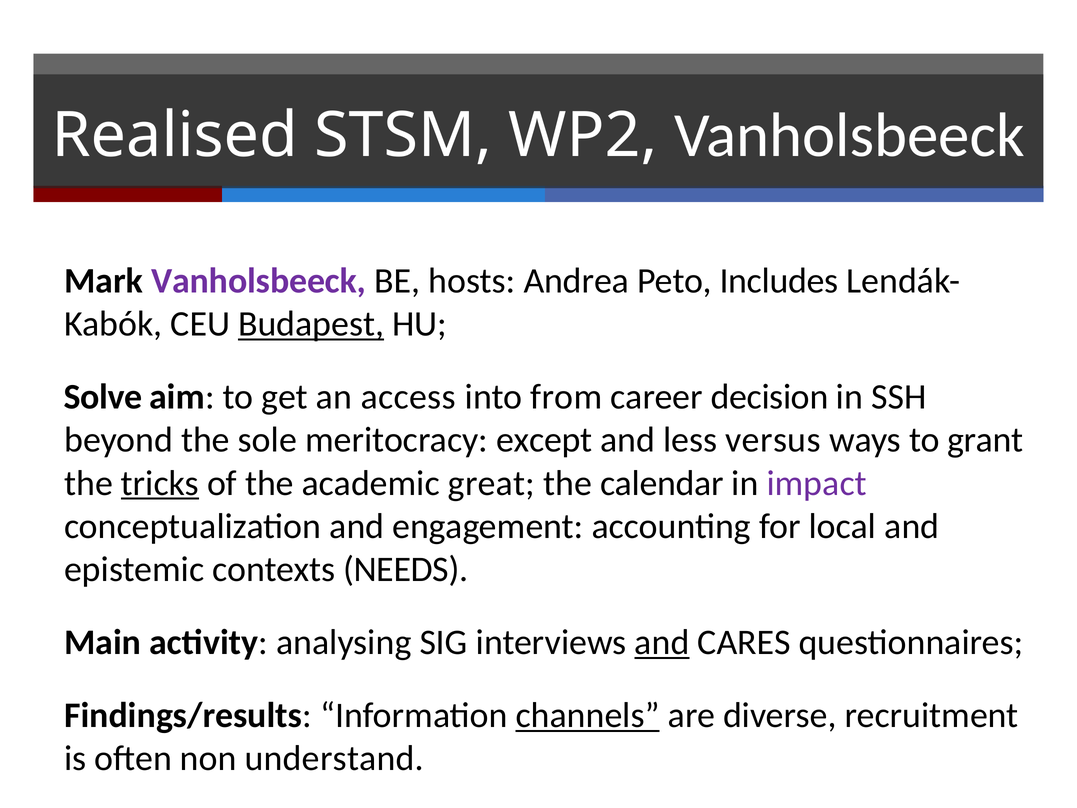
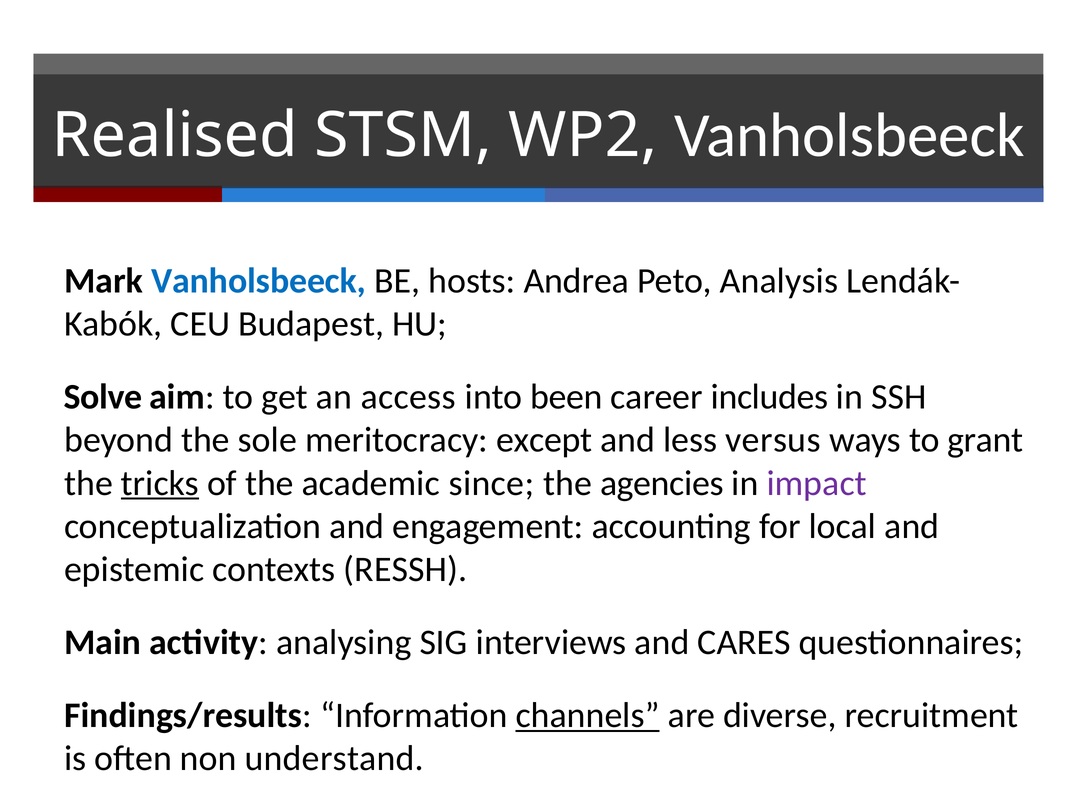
Vanholsbeeck colour: purple -> blue (259, 281)
Includes: Includes -> Analysis (779, 281)
Budapest underline: present -> none (311, 324)
from: from -> been (567, 397)
decision: decision -> includes (770, 397)
great: great -> since (491, 483)
calendar: calendar -> agencies (662, 483)
NEEDS: NEEDS -> RESSH (405, 569)
and underline: present -> none (662, 642)
